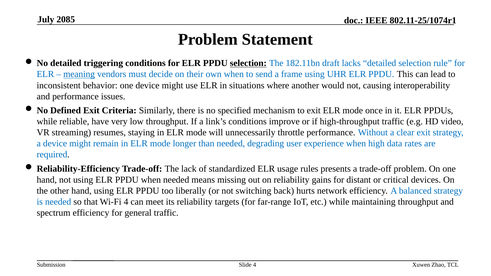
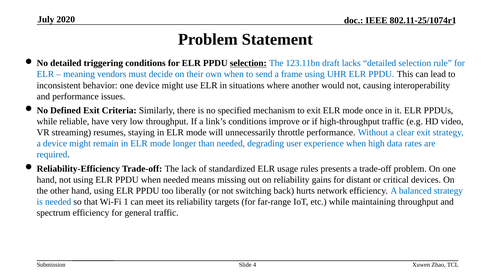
2085: 2085 -> 2020 (66, 20)
182.11bn: 182.11bn -> 123.11bn (303, 63)
meaning underline: present -> none (79, 74)
Wi-Fi 4: 4 -> 1 (126, 202)
